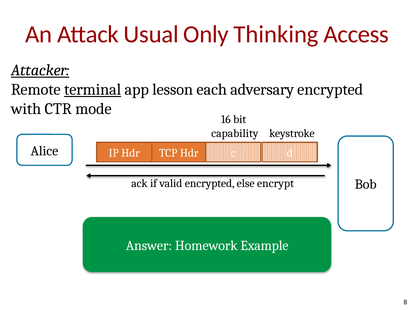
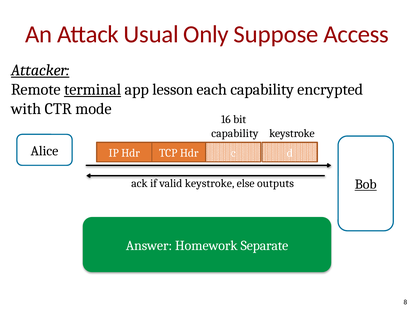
Thinking: Thinking -> Suppose (276, 34)
each adversary: adversary -> capability (262, 90)
valid encrypted: encrypted -> keystroke (210, 184)
encrypt: encrypt -> outputs (275, 184)
Bob underline: none -> present (366, 185)
Example: Example -> Separate (264, 246)
